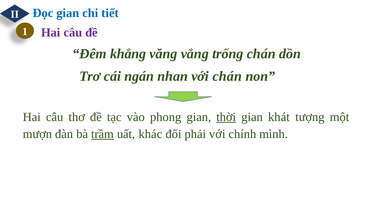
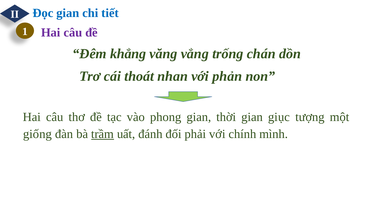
ngán: ngán -> thoát (139, 76)
với chán: chán -> phản (227, 76)
thời underline: present -> none (226, 117)
khát: khát -> giục (279, 117)
mượn: mượn -> giống (37, 134)
khác: khác -> đánh (151, 134)
